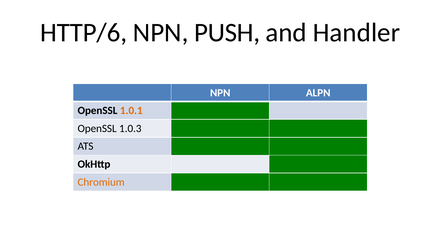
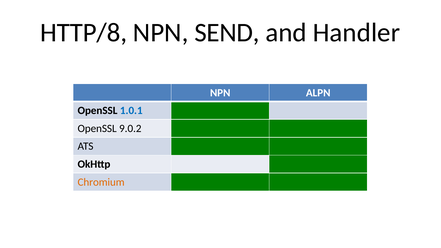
HTTP/6: HTTP/6 -> HTTP/8 (84, 33)
PUSH: PUSH -> SEND (227, 33)
1.0.1 colour: orange -> blue (131, 111)
1.0.3: 1.0.3 -> 9.0.2 (130, 129)
